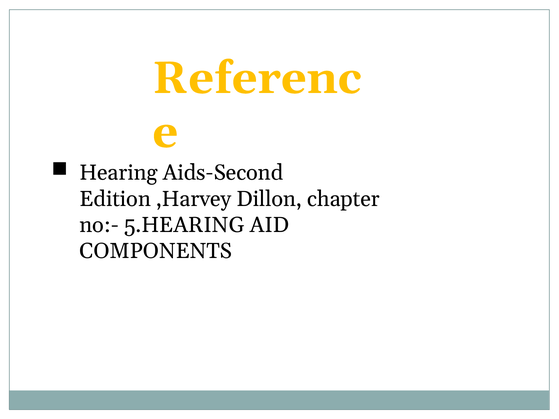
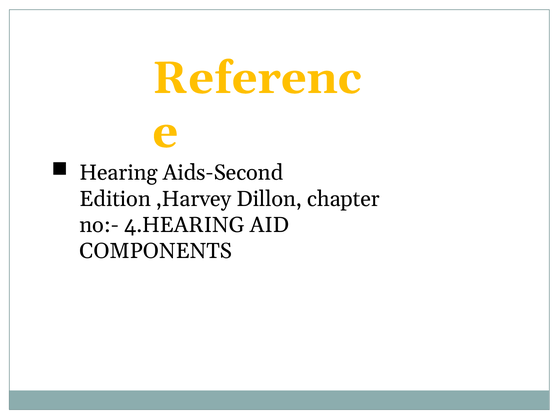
5.HEARING: 5.HEARING -> 4.HEARING (184, 225)
